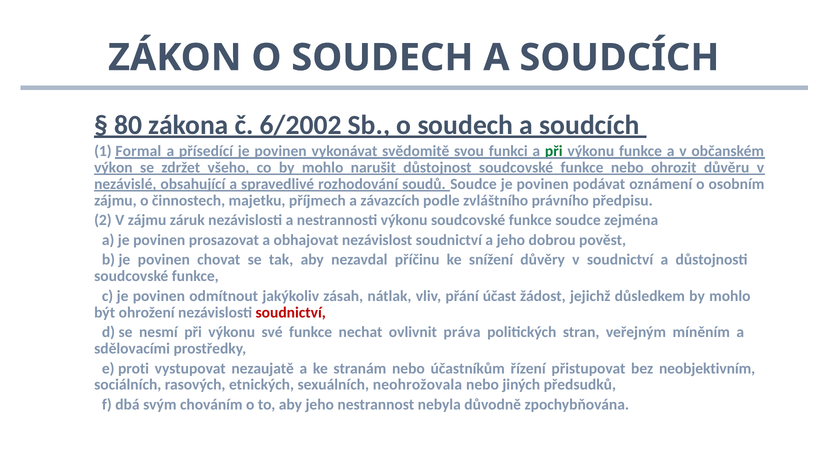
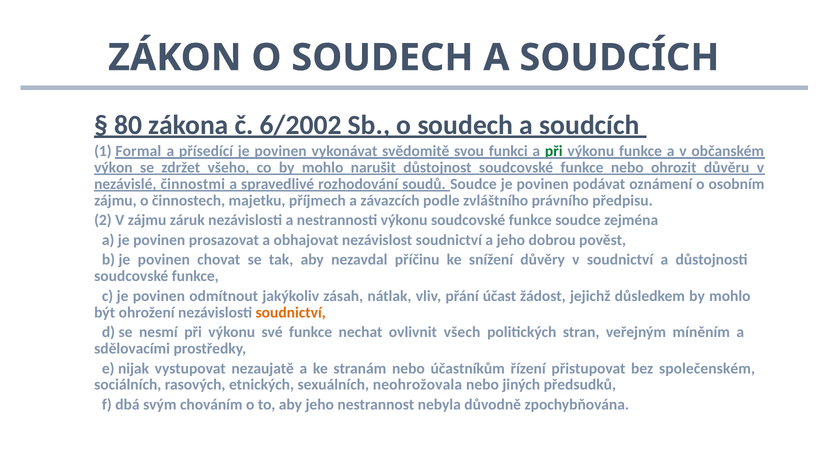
obsahující: obsahující -> činnostmi (193, 184)
soudnictví colour: red -> orange (291, 312)
práva: práva -> všech (462, 332)
proti: proti -> nijak (134, 368)
neobjektivním: neobjektivním -> společenském (707, 368)
